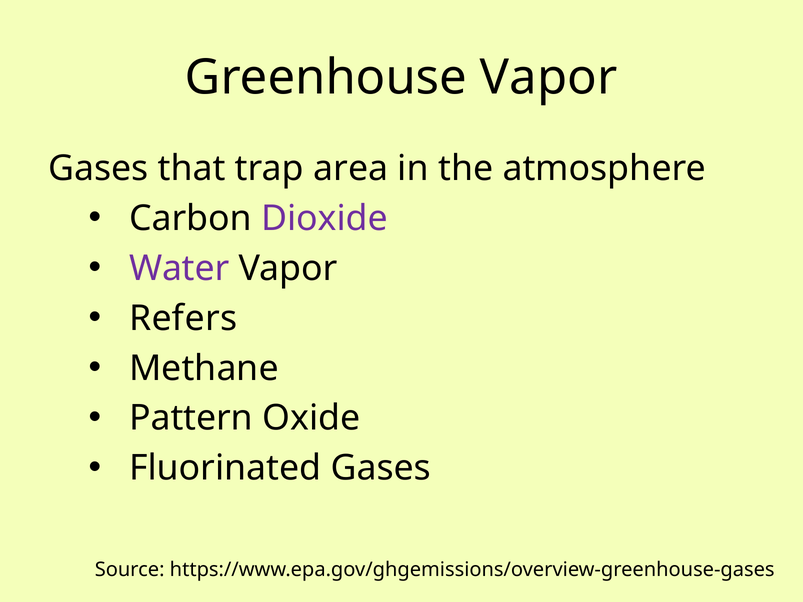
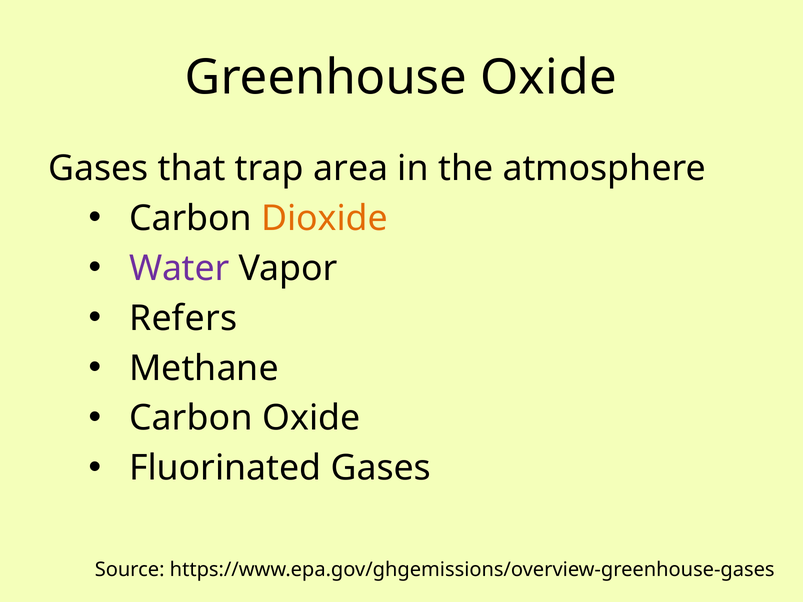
Greenhouse Vapor: Vapor -> Oxide (549, 78)
Dioxide colour: purple -> orange (325, 218)
Pattern: Pattern -> Carbon (191, 418)
